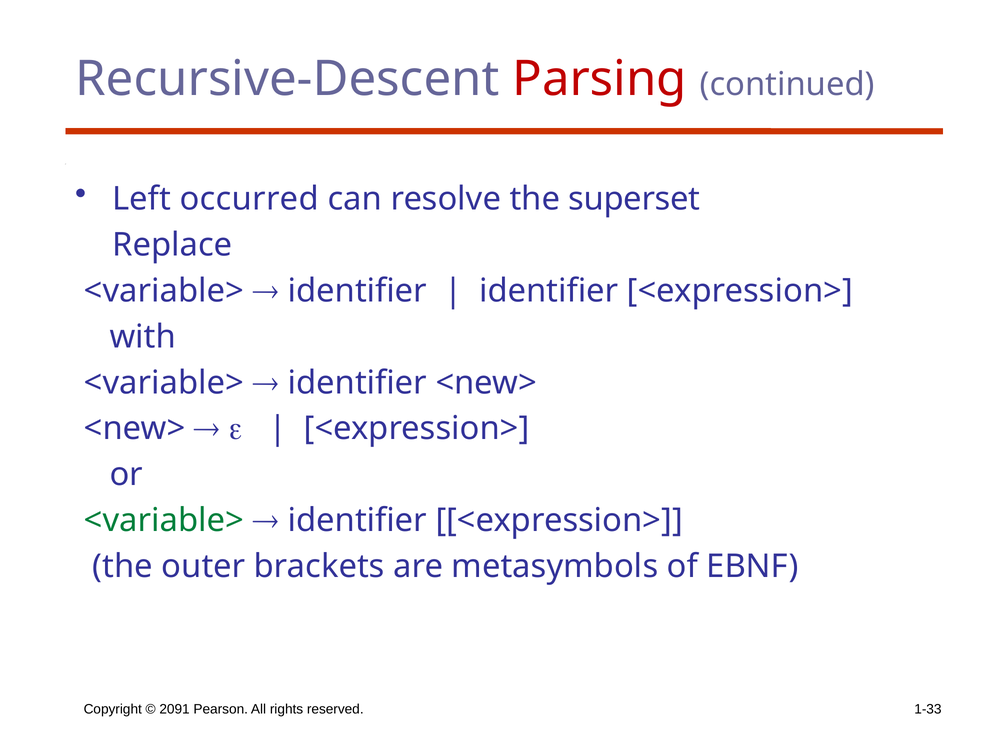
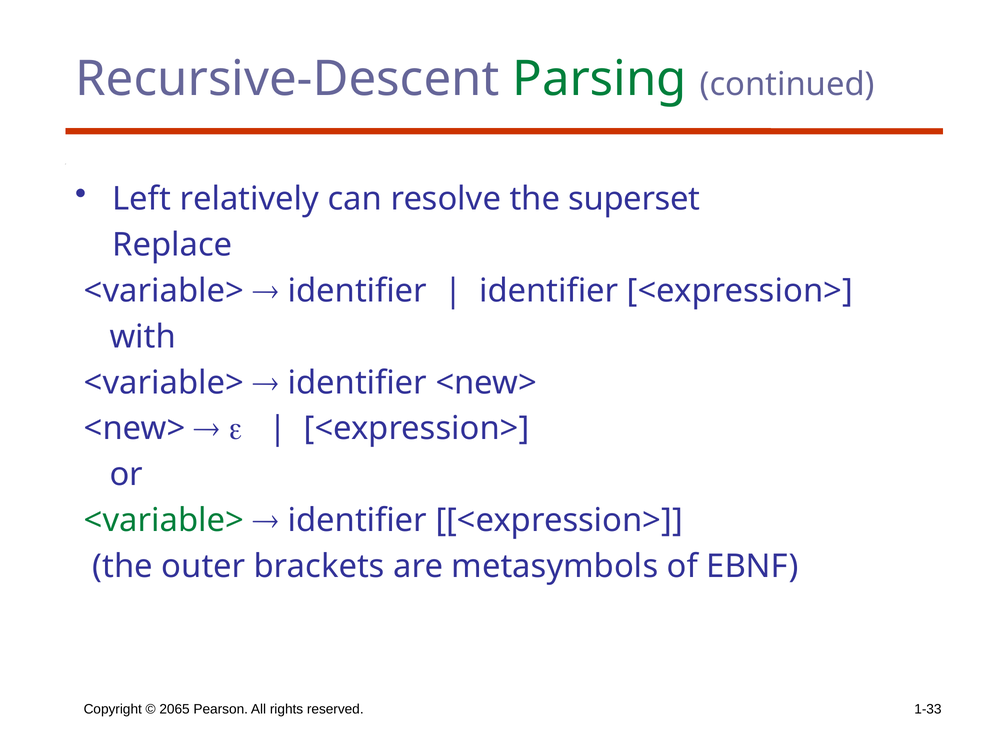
Parsing colour: red -> green (599, 79)
occurred: occurred -> relatively (249, 199)
2091: 2091 -> 2065 (175, 709)
